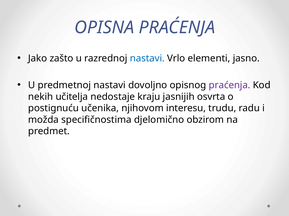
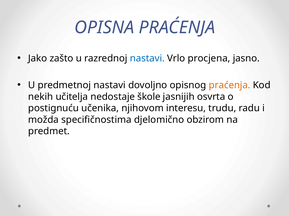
elementi: elementi -> procjena (209, 58)
praćenja colour: purple -> orange (230, 85)
kraju: kraju -> škole (149, 97)
